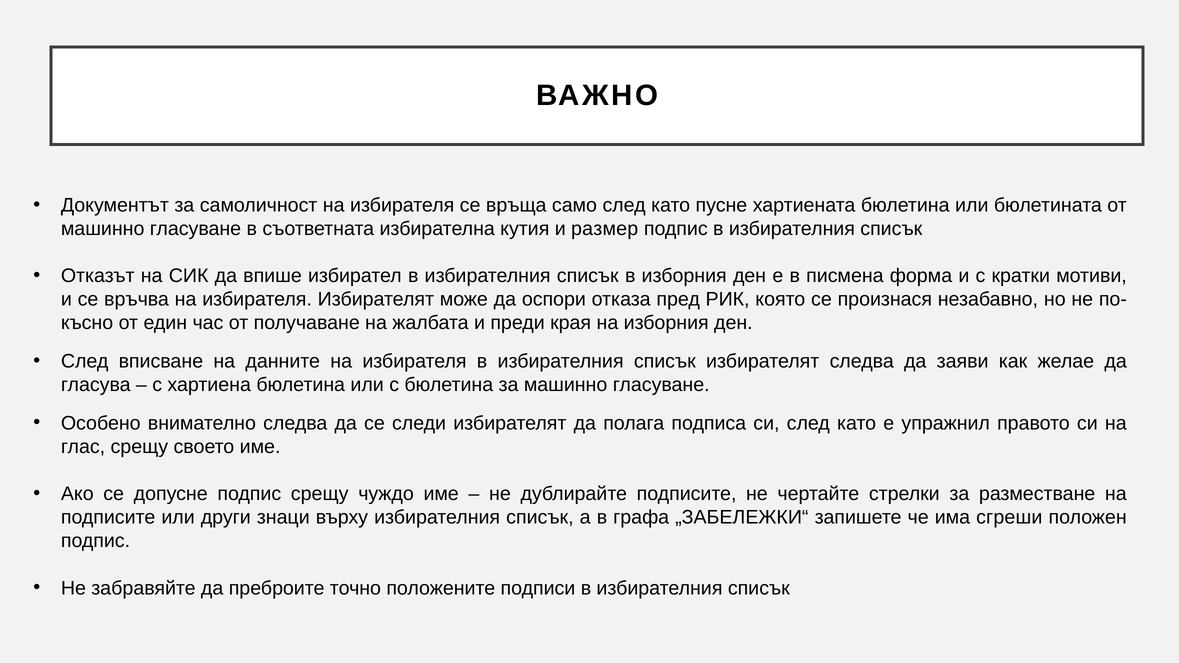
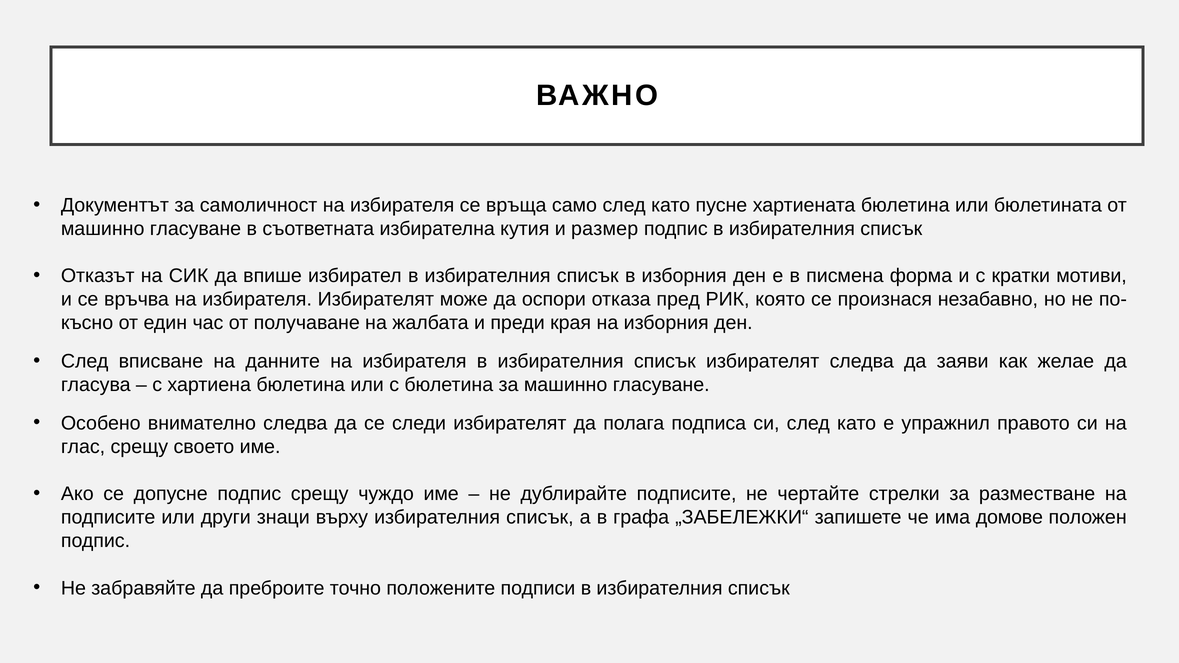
сгреши: сгреши -> домове (1009, 518)
